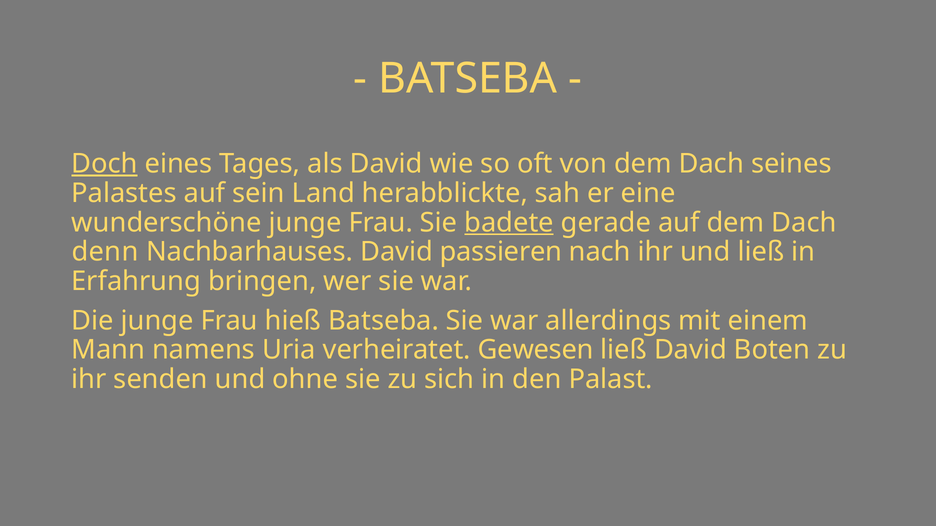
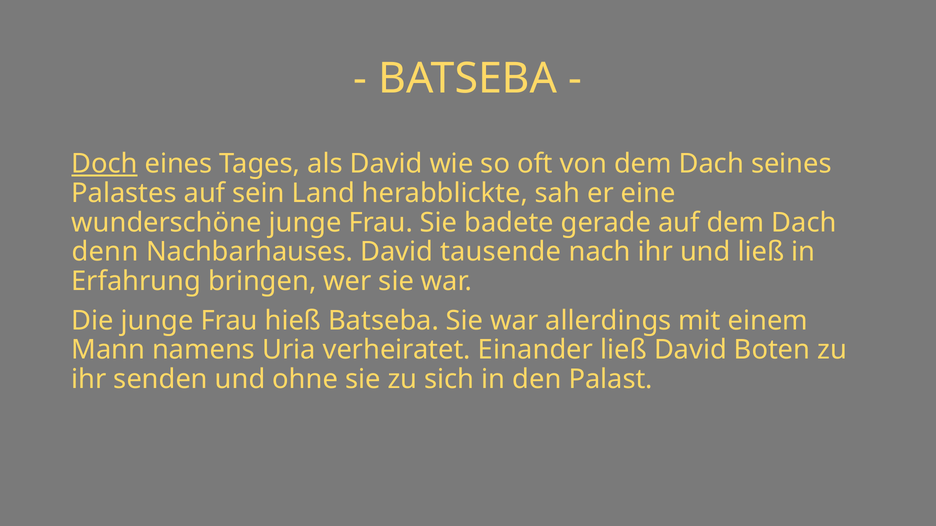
badete underline: present -> none (509, 223)
passieren: passieren -> tausende (501, 252)
Gewesen: Gewesen -> Einander (536, 350)
